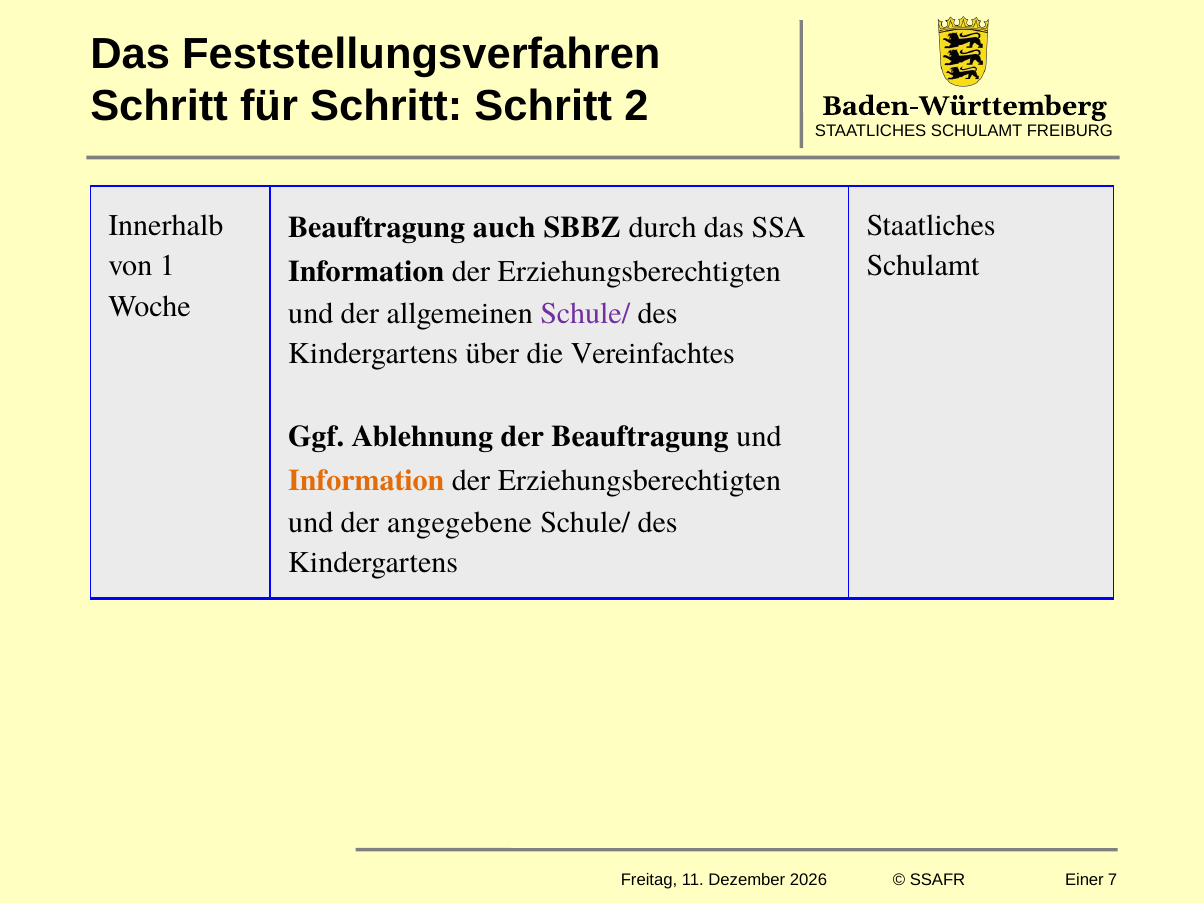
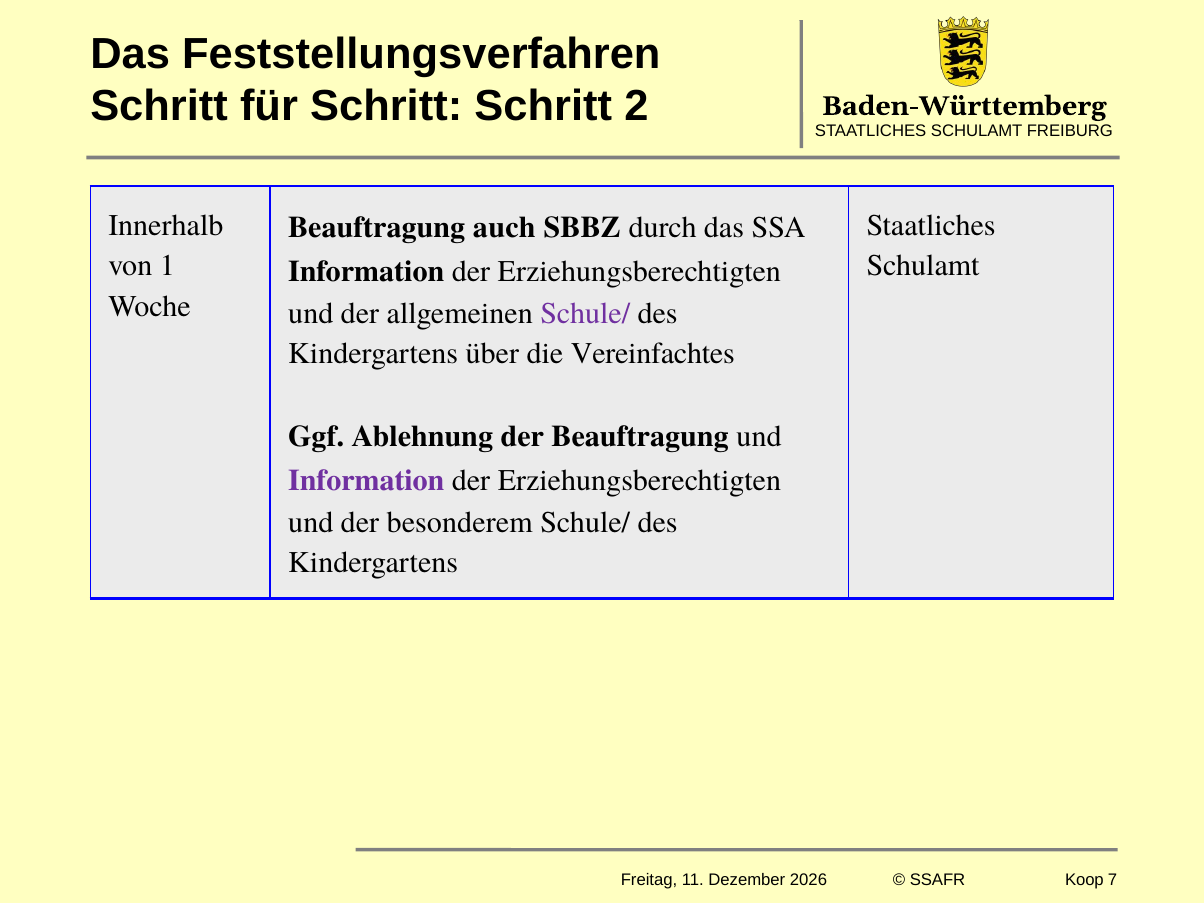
Information colour: orange -> purple (366, 480)
angegebene: angegebene -> besonderem (460, 522)
Einer: Einer -> Koop (1084, 880)
